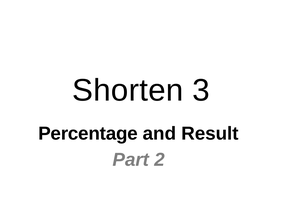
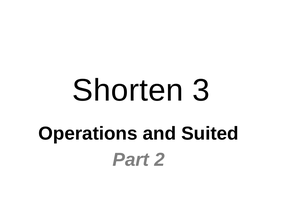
Percentage: Percentage -> Operations (88, 134)
Result: Result -> Suited (210, 134)
